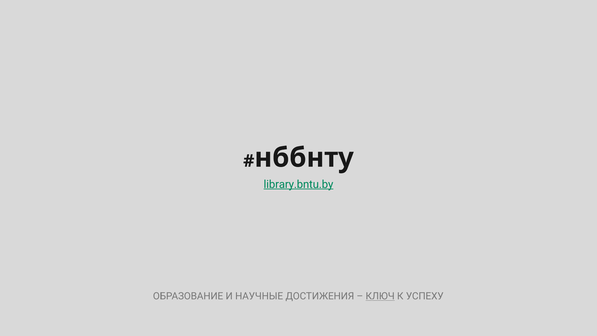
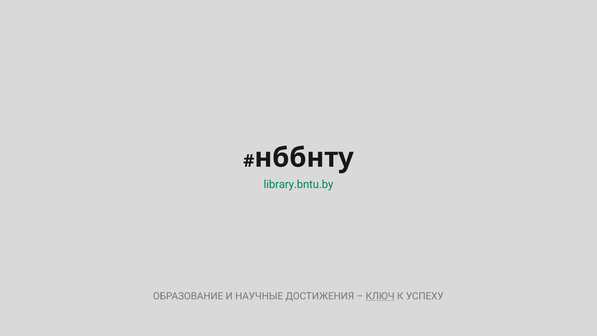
library.bntu.by underline: present -> none (298, 184)
